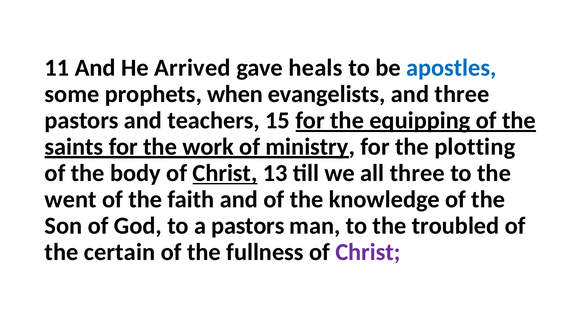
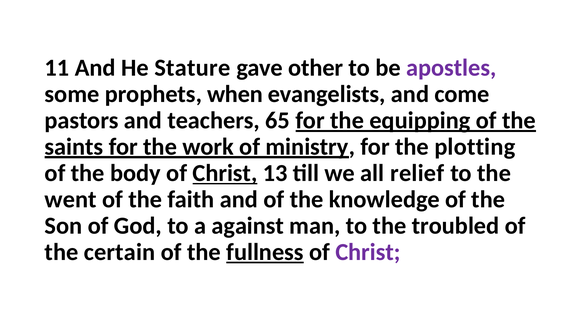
Arrived: Arrived -> Stature (192, 68)
heals: heals -> other (316, 68)
apostles colour: blue -> purple (451, 68)
and three: three -> come (462, 94)
15: 15 -> 65 (278, 121)
all three: three -> relief (417, 173)
a pastors: pastors -> against (248, 226)
fullness underline: none -> present (265, 252)
